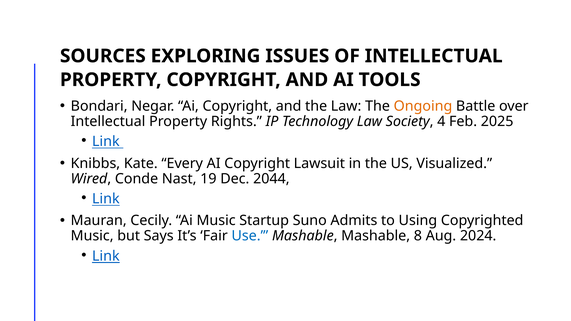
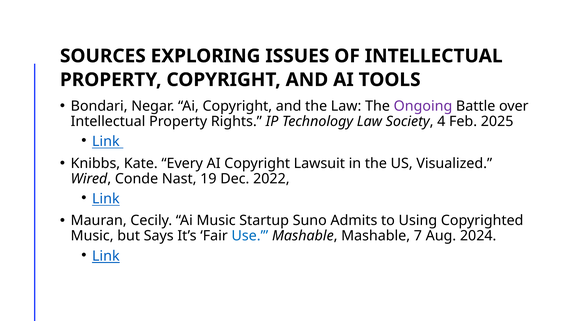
Ongoing colour: orange -> purple (423, 106)
2044: 2044 -> 2022 (271, 179)
8: 8 -> 7 (418, 236)
